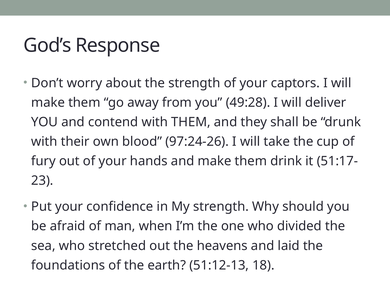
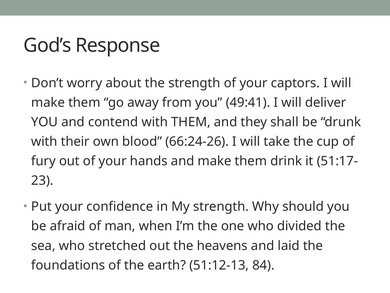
49:28: 49:28 -> 49:41 (248, 102)
97:24-26: 97:24-26 -> 66:24-26 (197, 141)
18: 18 -> 84 (263, 265)
